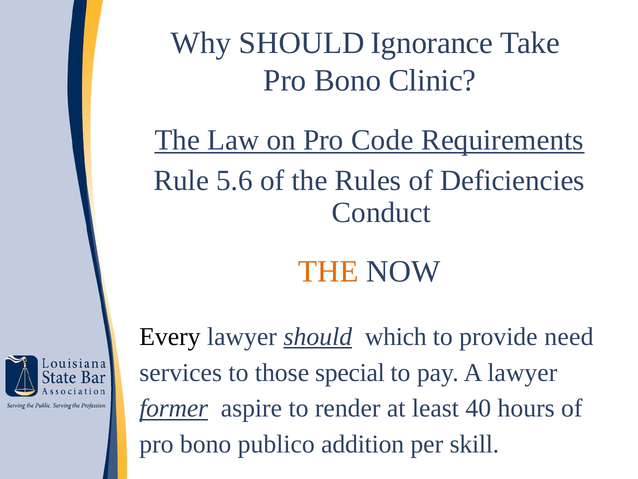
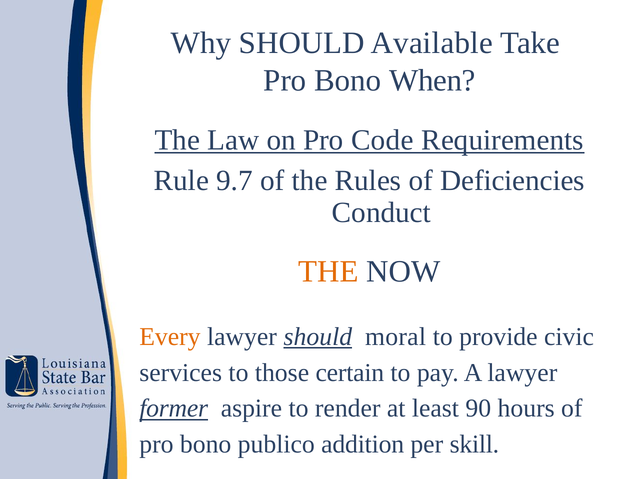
Ignorance: Ignorance -> Available (432, 43)
Clinic: Clinic -> When (432, 80)
5.6: 5.6 -> 9.7 (235, 181)
Every colour: black -> orange (170, 336)
which: which -> moral (396, 336)
need: need -> civic (569, 336)
special: special -> certain (350, 372)
40: 40 -> 90 (478, 408)
